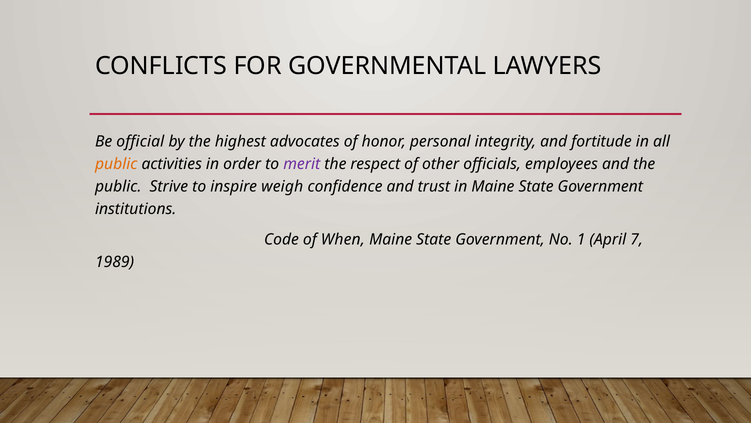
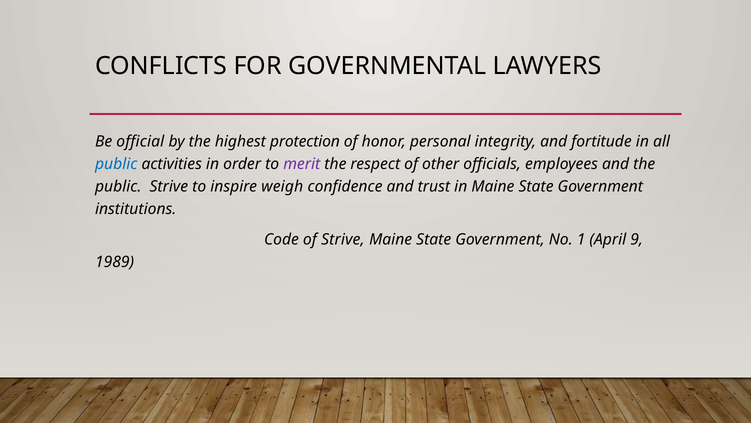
advocates: advocates -> protection (305, 141)
public colour: orange -> blue (116, 164)
of When: When -> Strive (343, 239)
7: 7 -> 9 (637, 239)
